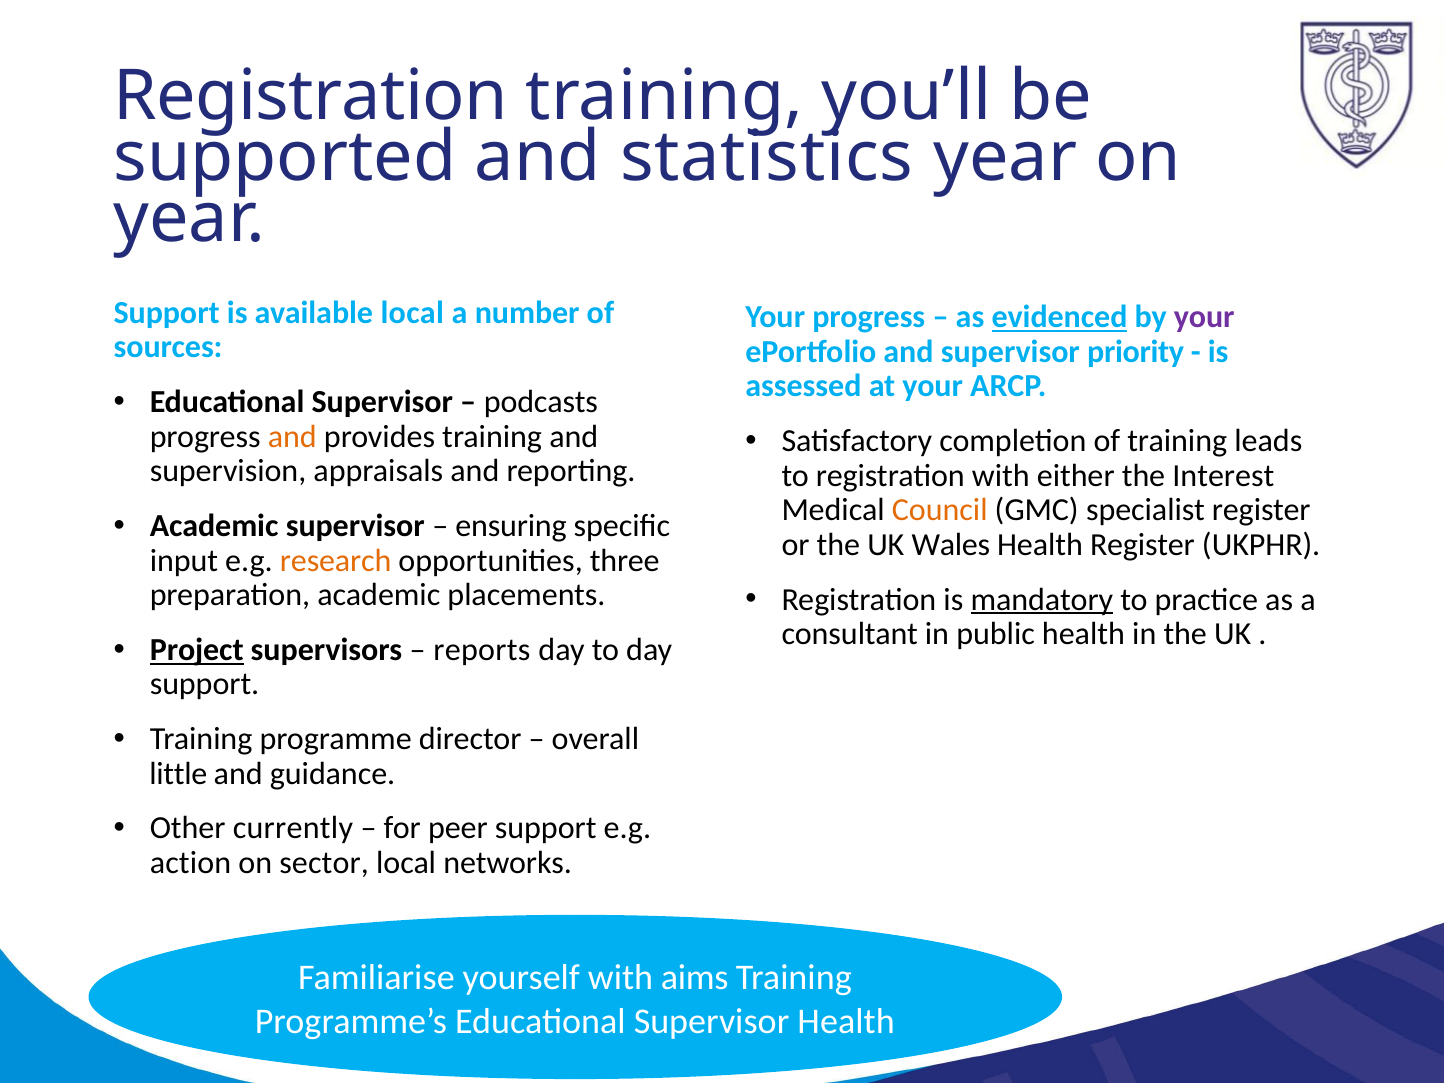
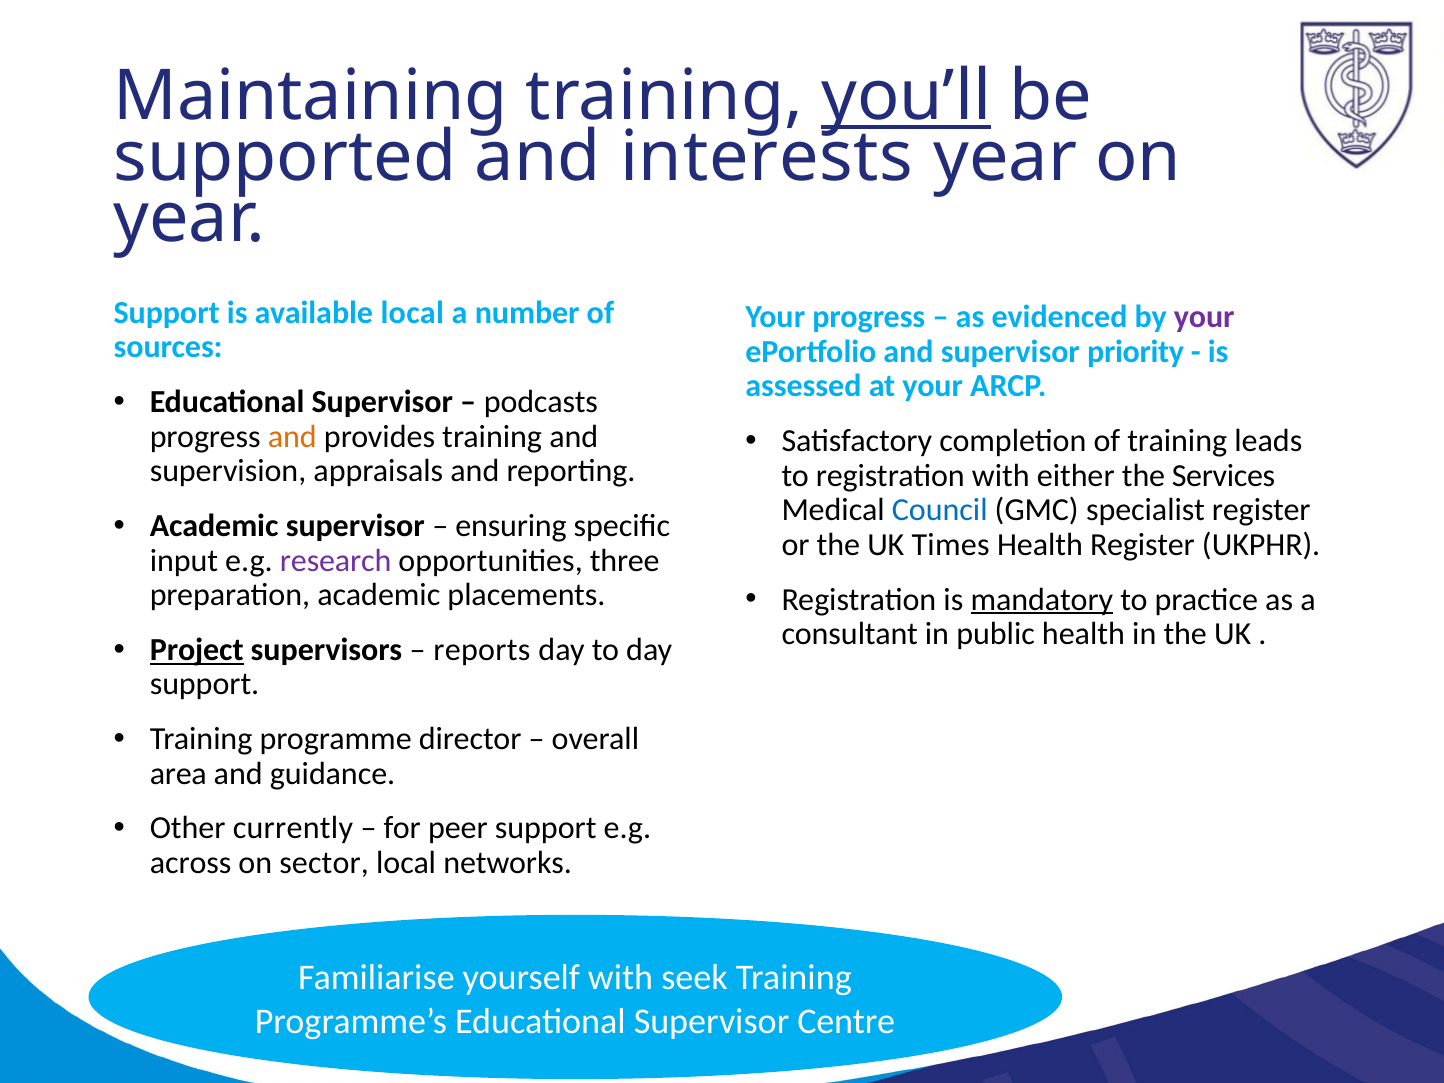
Registration: Registration -> Maintaining (311, 97)
you’ll underline: none -> present (906, 97)
statistics: statistics -> interests (767, 157)
evidenced underline: present -> none (1060, 317)
Interest: Interest -> Services (1224, 476)
Council colour: orange -> blue (940, 510)
Wales: Wales -> Times (951, 545)
research colour: orange -> purple (336, 560)
little: little -> area (178, 774)
action: action -> across (191, 863)
aims: aims -> seek (694, 978)
Supervisor Health: Health -> Centre (846, 1021)
